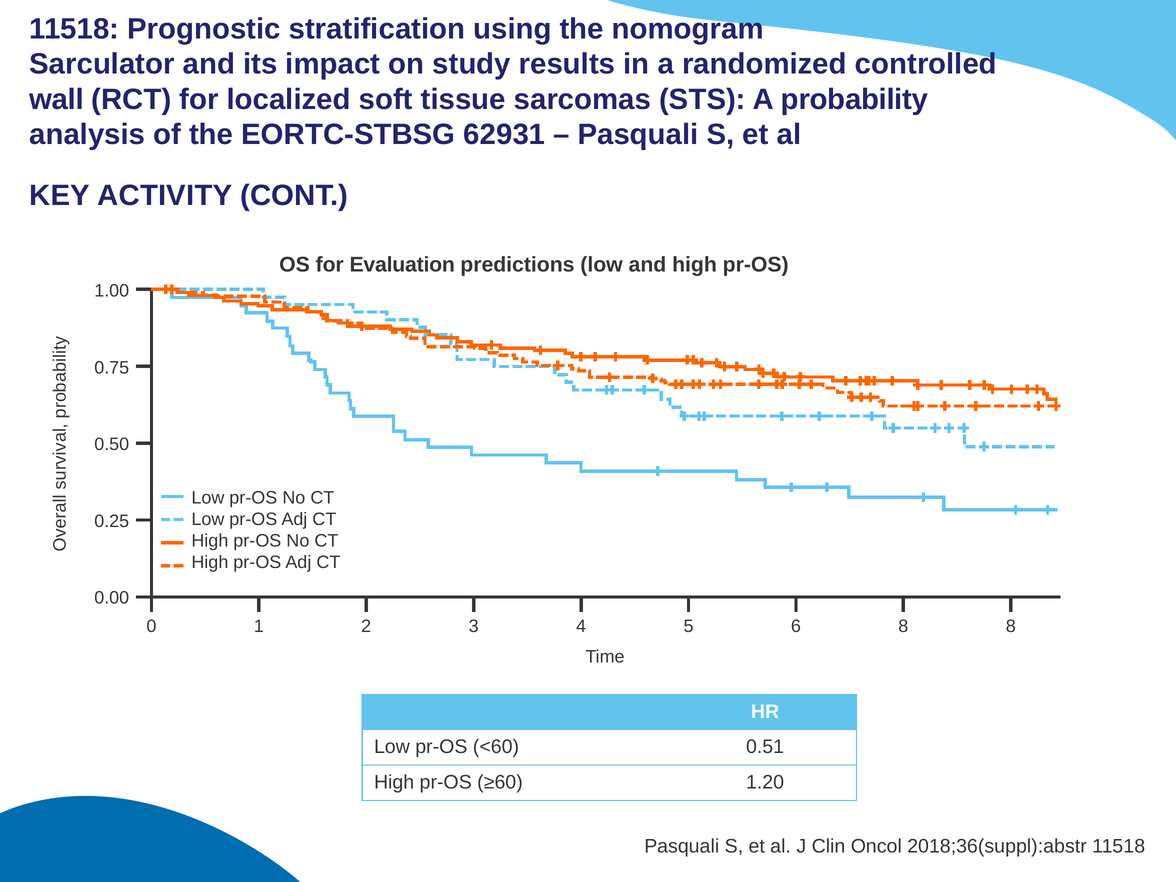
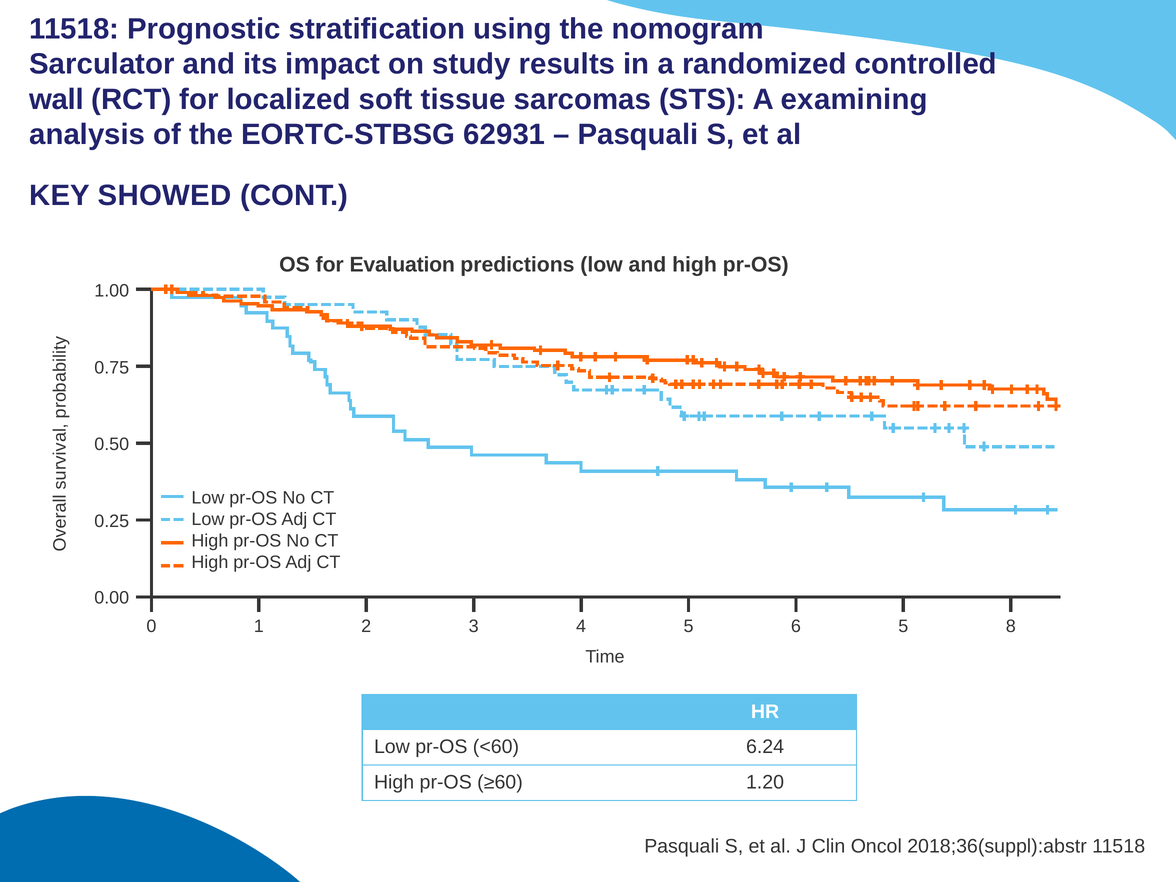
probability: probability -> examining (854, 99)
ACTIVITY: ACTIVITY -> SHOWED (165, 195)
6 8: 8 -> 5 (903, 626)
0.51: 0.51 -> 6.24 (765, 747)
